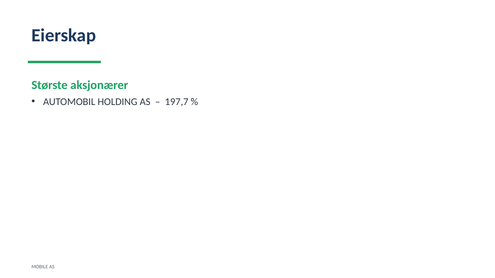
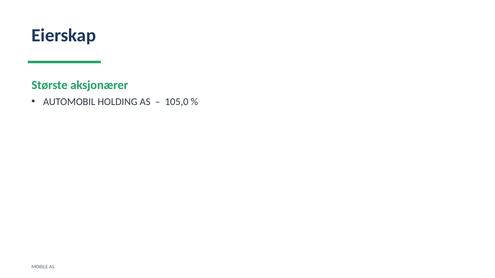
197,7: 197,7 -> 105,0 (177, 102)
